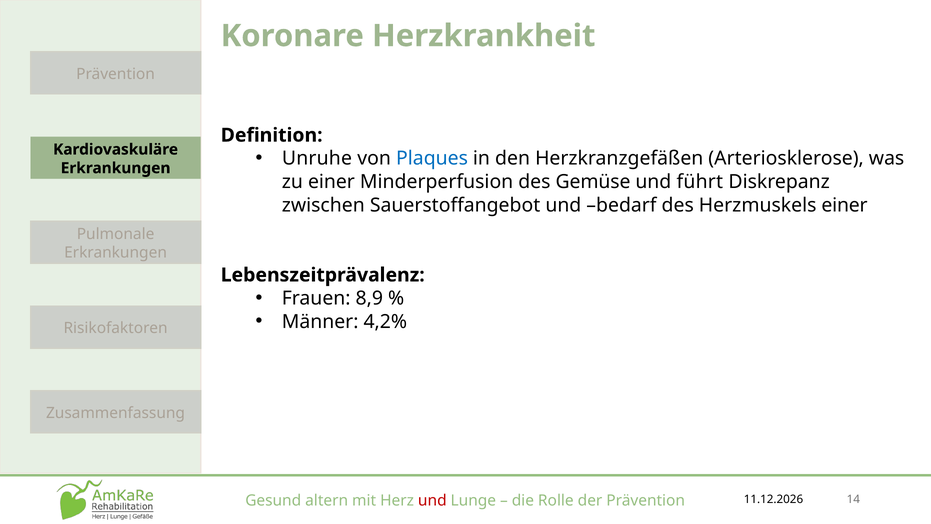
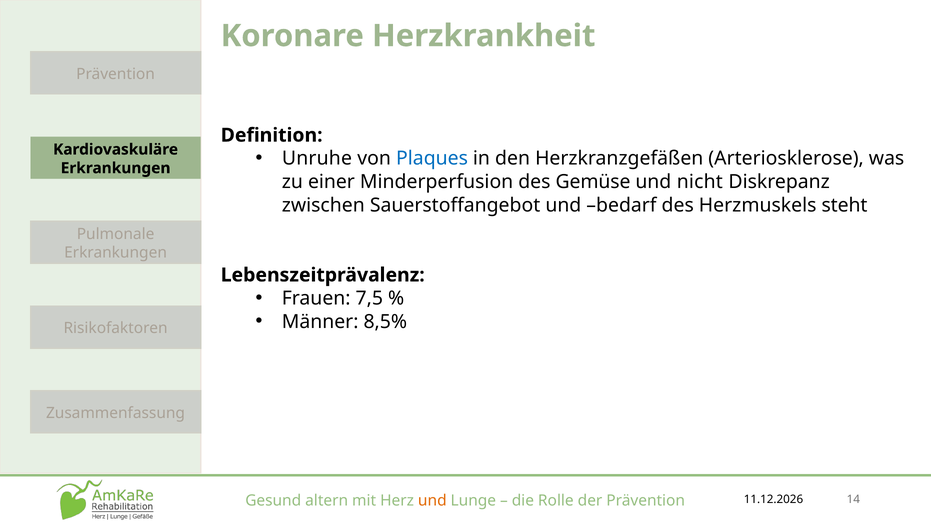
führt: führt -> nicht (700, 182)
Herzmuskels einer: einer -> steht (844, 205)
8,9: 8,9 -> 7,5 (369, 298)
4,2%: 4,2% -> 8,5% (385, 321)
und colour: red -> orange (432, 500)
